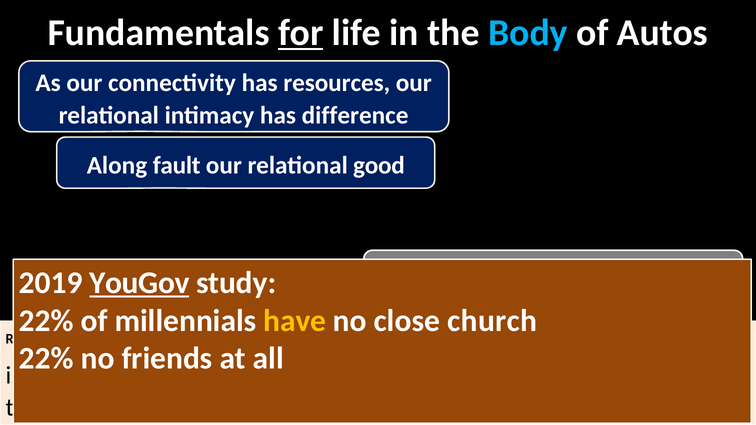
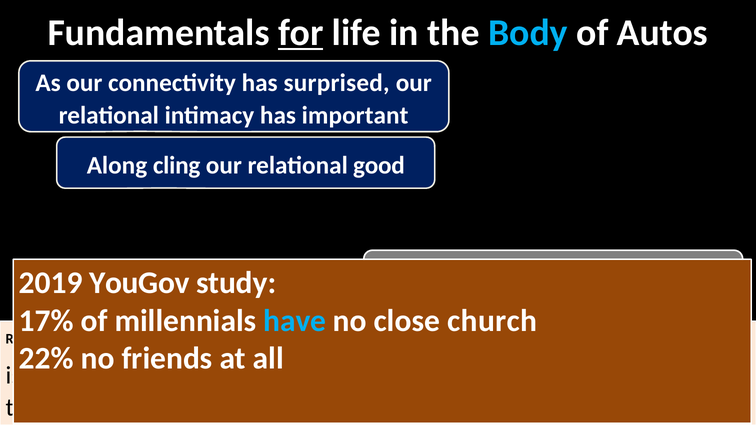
resources: resources -> surprised (337, 83)
difference: difference -> important (355, 115)
Along fault: fault -> cling (177, 166)
YouGov underline: present -> none (139, 283)
22%: 22% -> 17% (46, 321)
have colour: yellow -> light blue (295, 321)
